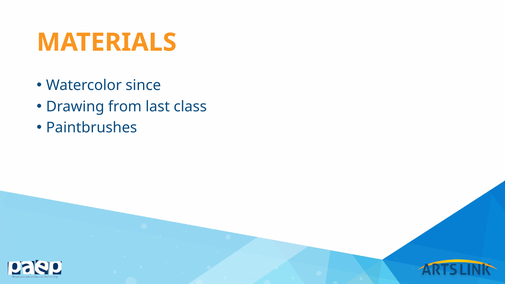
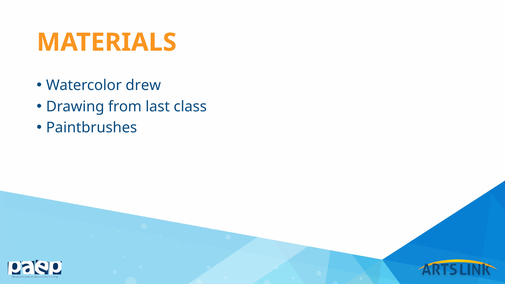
since: since -> drew (143, 85)
